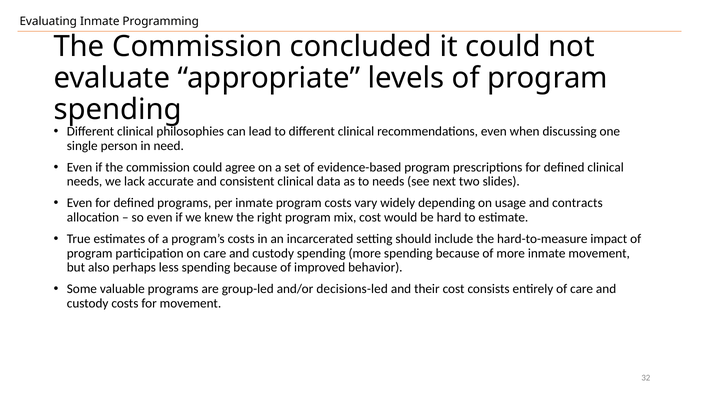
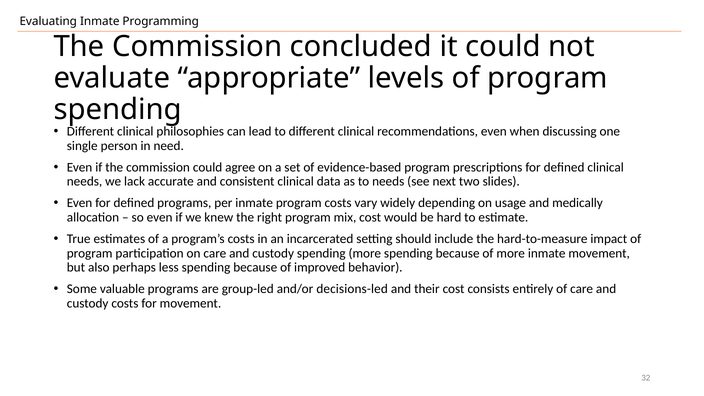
contracts: contracts -> medically (578, 203)
